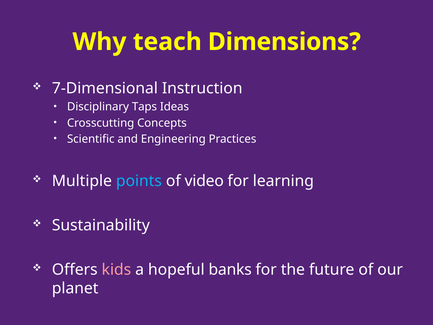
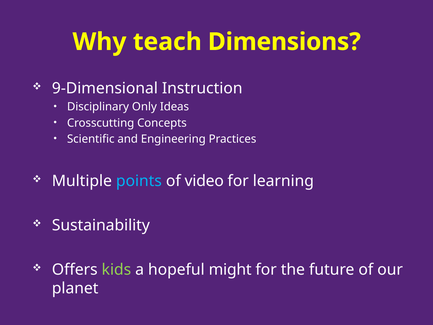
7-Dimensional: 7-Dimensional -> 9-Dimensional (105, 88)
Taps: Taps -> Only (144, 107)
kids colour: pink -> light green (116, 269)
banks: banks -> might (230, 269)
